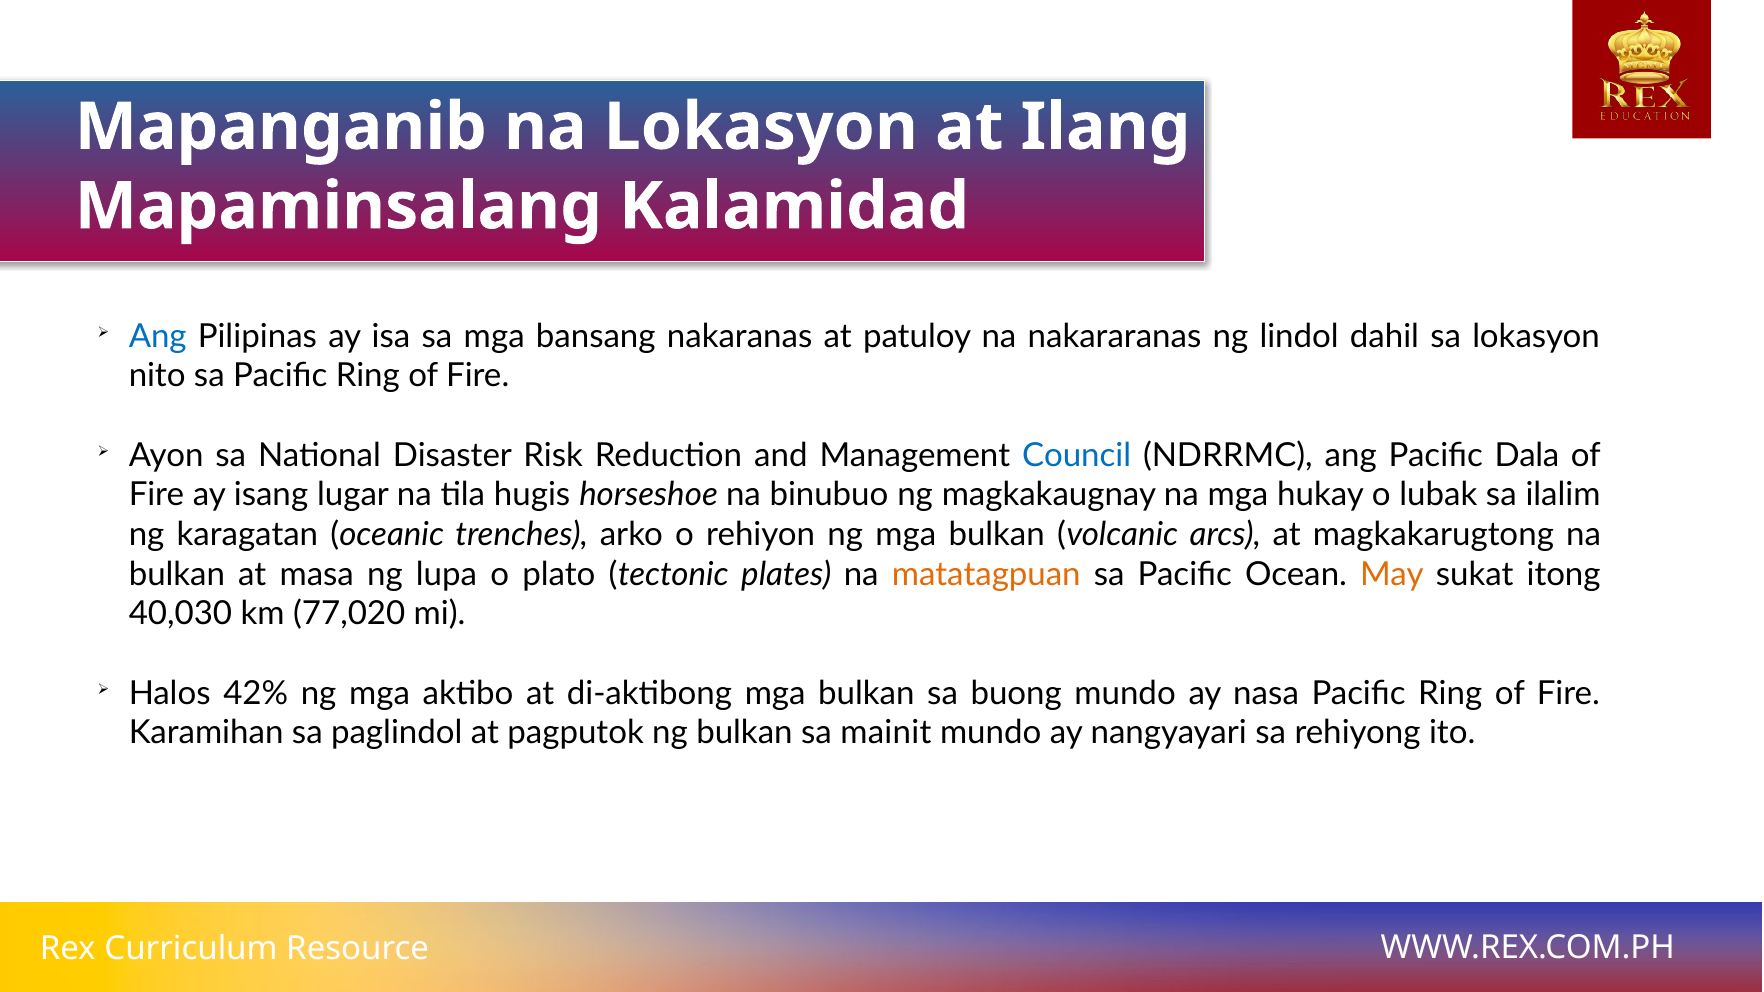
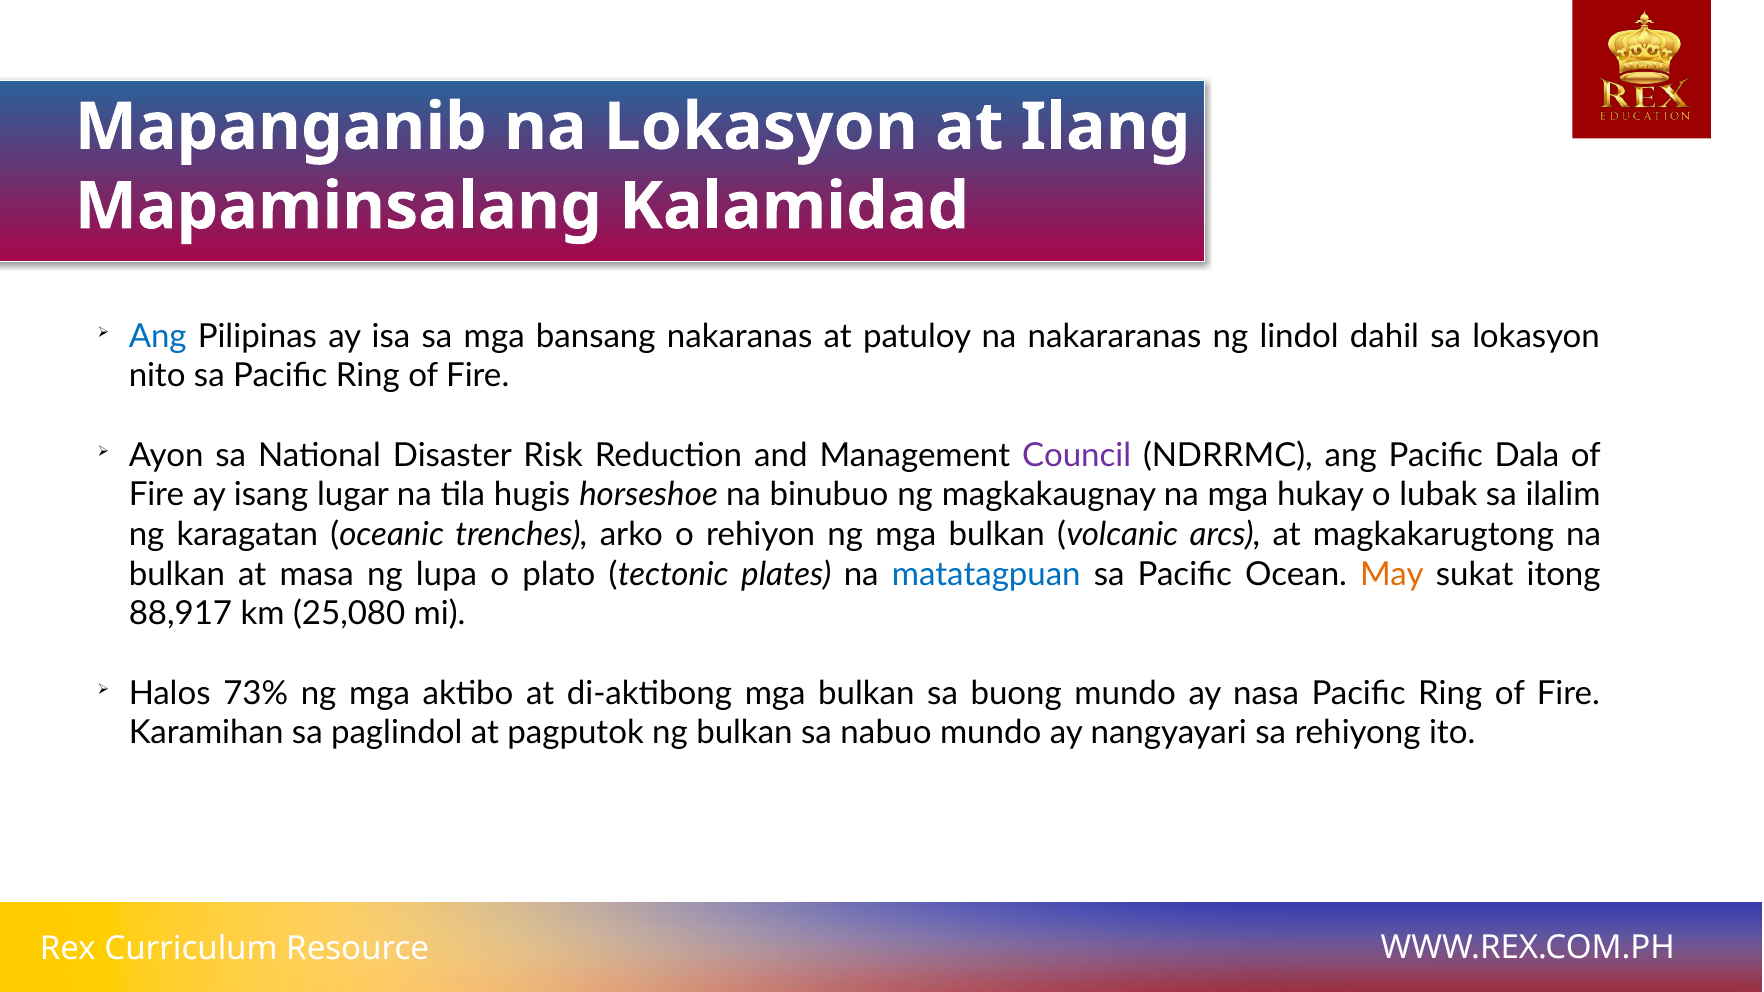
Council colour: blue -> purple (1077, 455)
matatagpuan colour: orange -> blue (986, 574)
40,030: 40,030 -> 88,917 (180, 614)
77,020: 77,020 -> 25,080 (349, 614)
42%: 42% -> 73% (256, 693)
mainit: mainit -> nabuo (886, 733)
